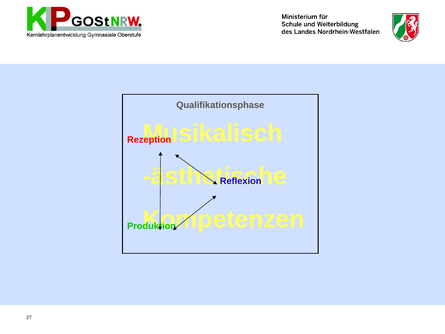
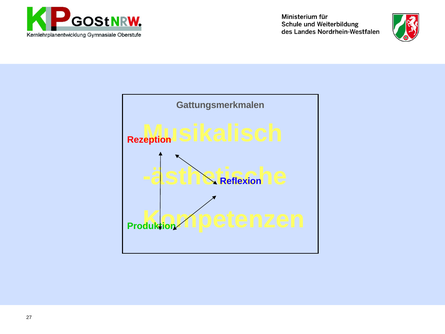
Qualifikationsphase: Qualifikationsphase -> Gattungsmerkmalen (220, 105)
